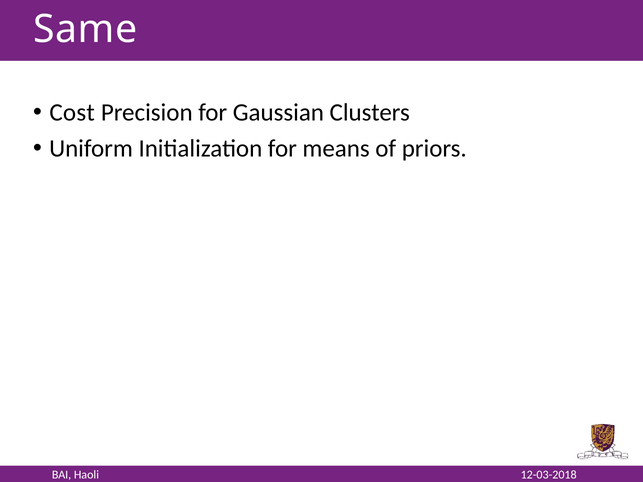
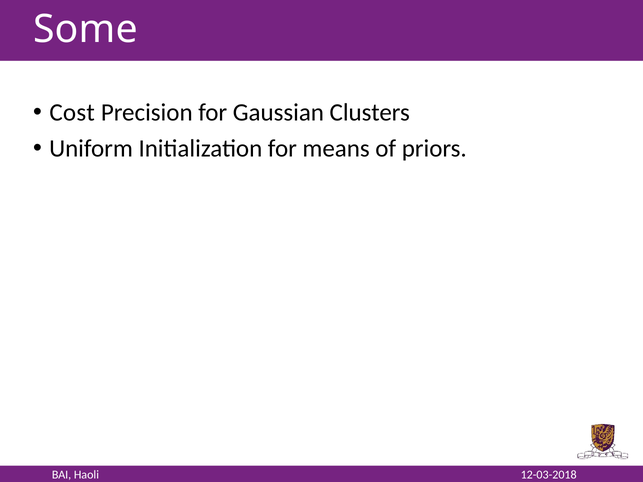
Same: Same -> Some (85, 29)
